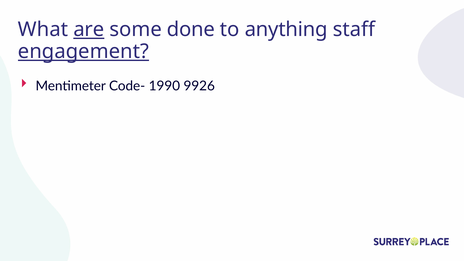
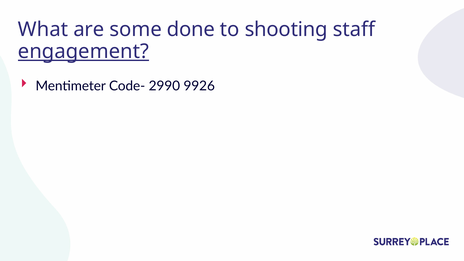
are underline: present -> none (89, 30)
anything: anything -> shooting (286, 30)
1990: 1990 -> 2990 (164, 86)
